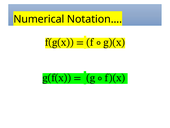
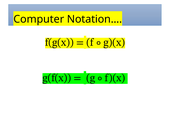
Numerical: Numerical -> Computer (39, 19)
